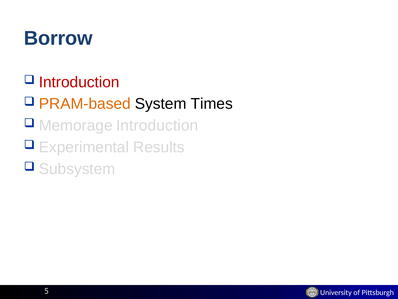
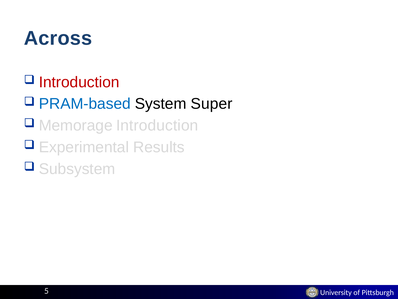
Borrow: Borrow -> Across (58, 38)
PRAM-based colour: orange -> blue (85, 104)
Times: Times -> Super (212, 104)
